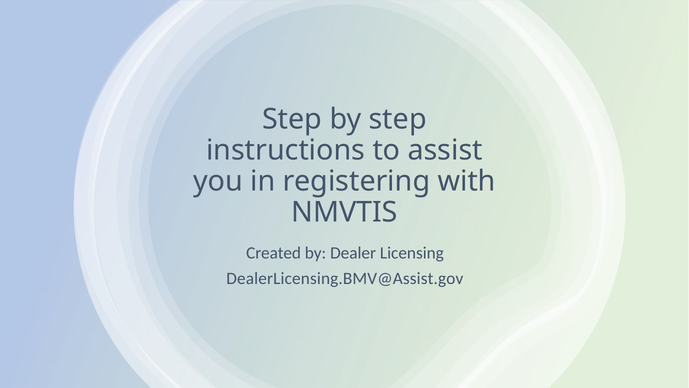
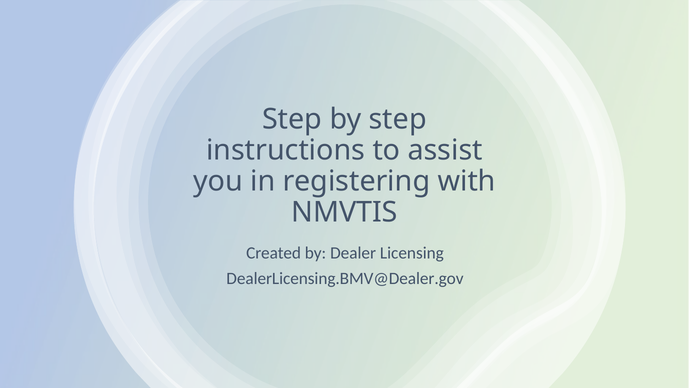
DealerLicensing.BMV@Assist.gov: DealerLicensing.BMV@Assist.gov -> DealerLicensing.BMV@Dealer.gov (345, 278)
